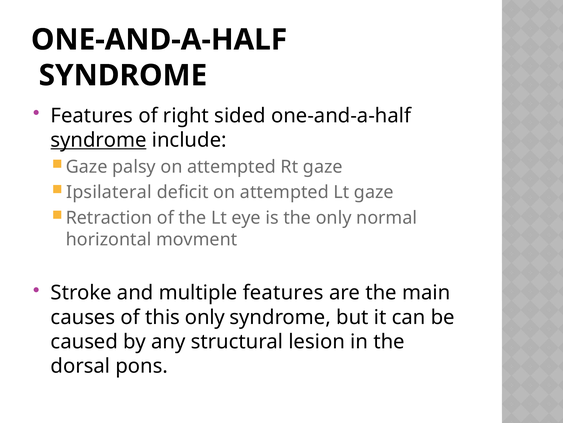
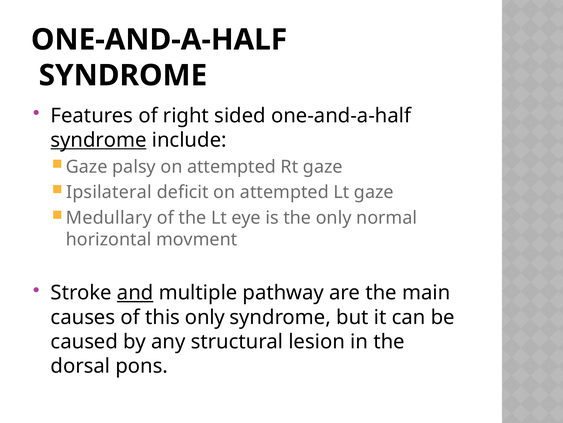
Retraction: Retraction -> Medullary (109, 218)
and underline: none -> present (135, 292)
multiple features: features -> pathway (283, 292)
